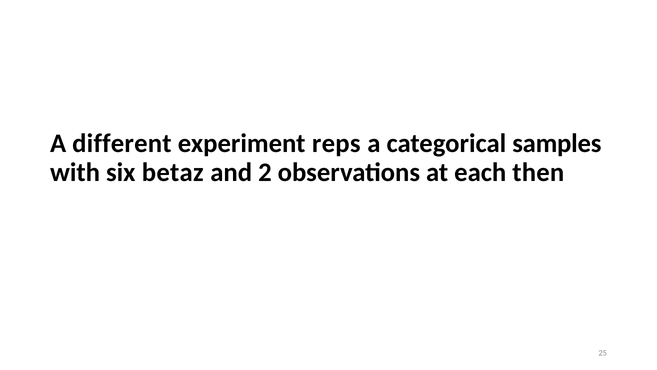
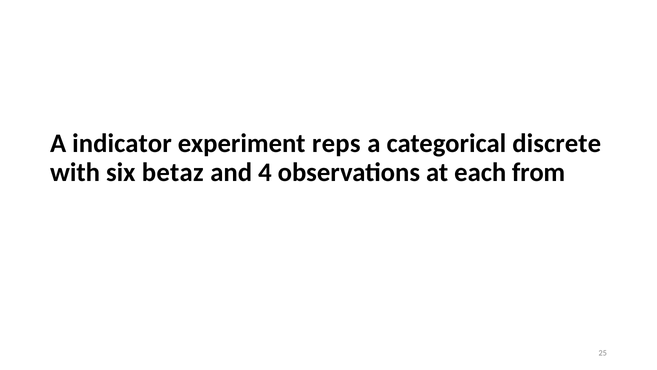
different: different -> indicator (122, 143)
samples: samples -> discrete (557, 143)
2: 2 -> 4 (265, 172)
then: then -> from (539, 172)
